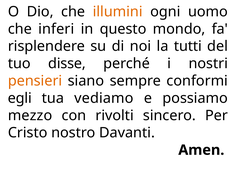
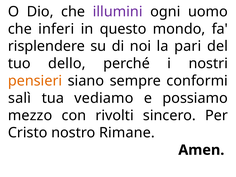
illumini colour: orange -> purple (118, 12)
tutti: tutti -> pari (188, 46)
disse: disse -> dello (67, 64)
egli: egli -> salì (20, 98)
Davanti: Davanti -> Rimane (127, 133)
